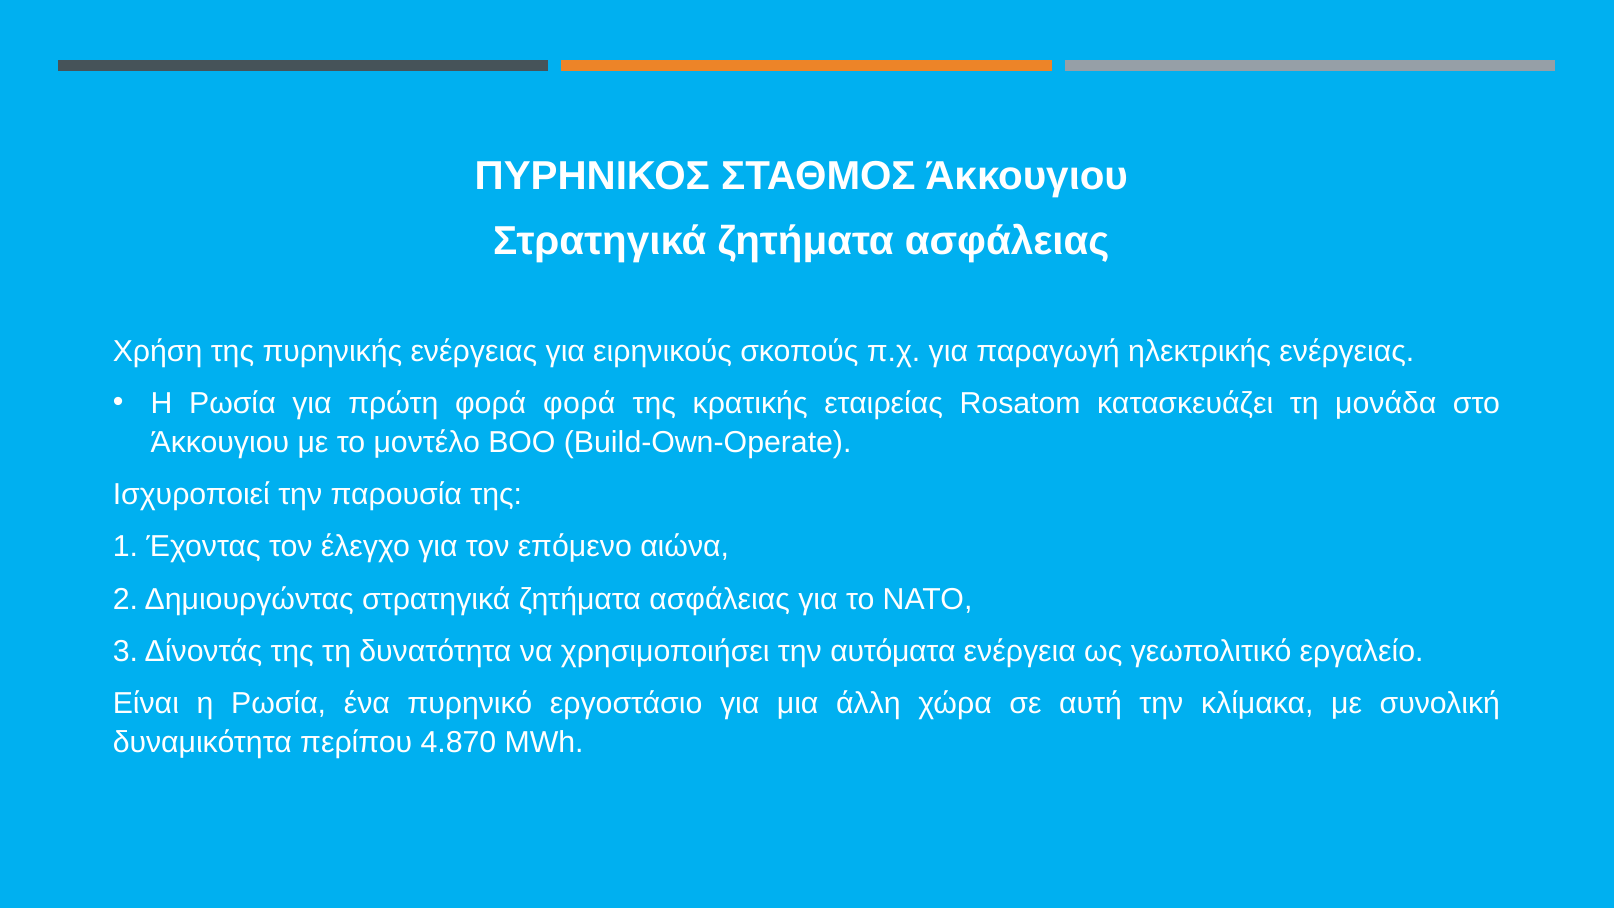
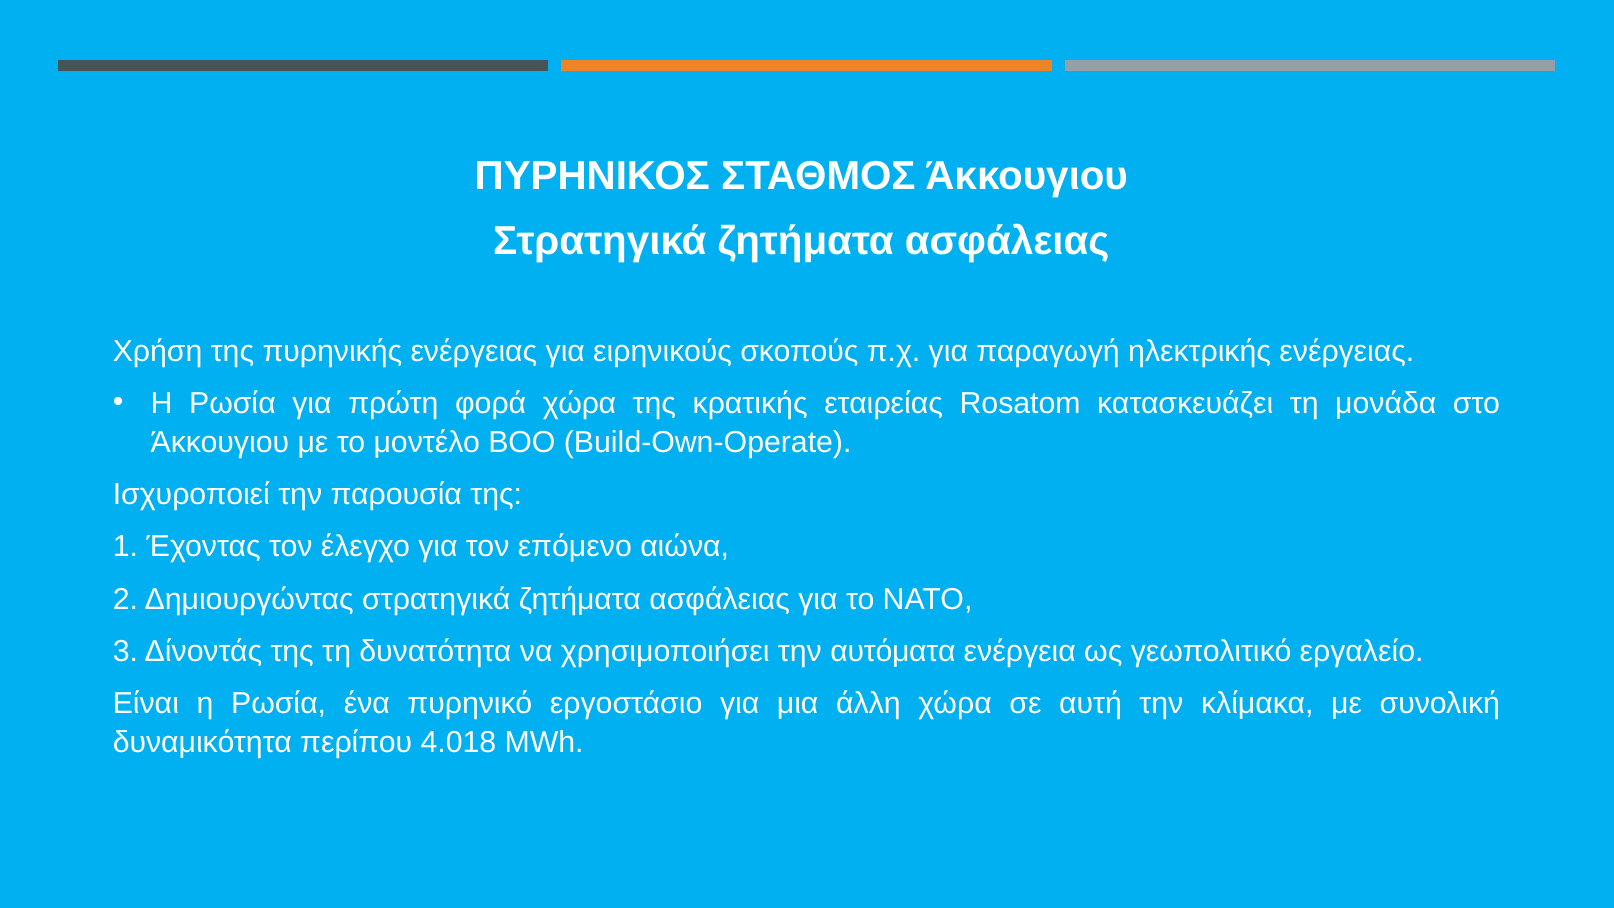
φορά φορά: φορά -> χώρα (580, 403)
4.870: 4.870 -> 4.018 (458, 742)
